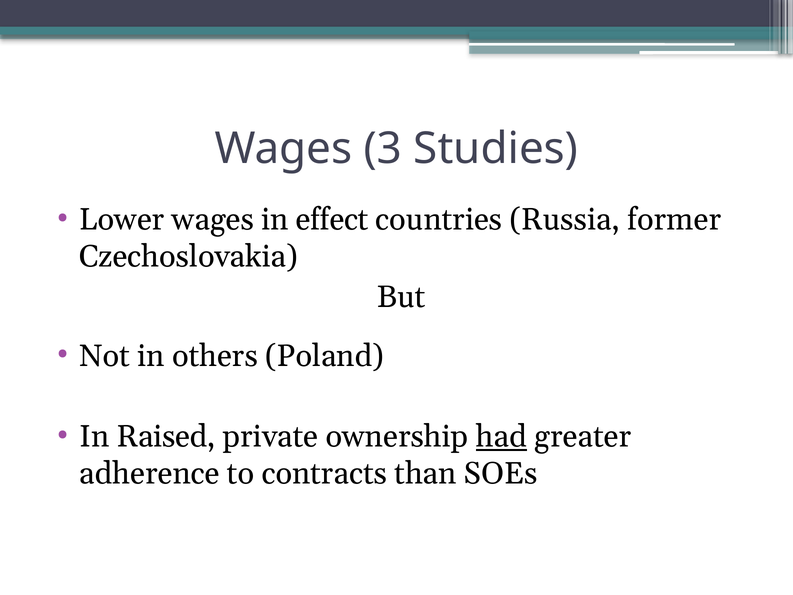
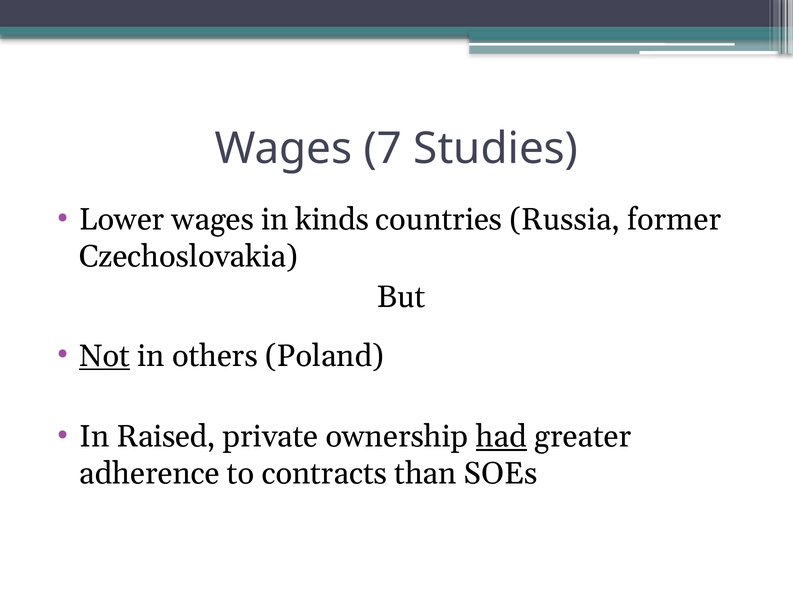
3: 3 -> 7 (383, 148)
effect: effect -> kinds (332, 220)
Not underline: none -> present (105, 356)
